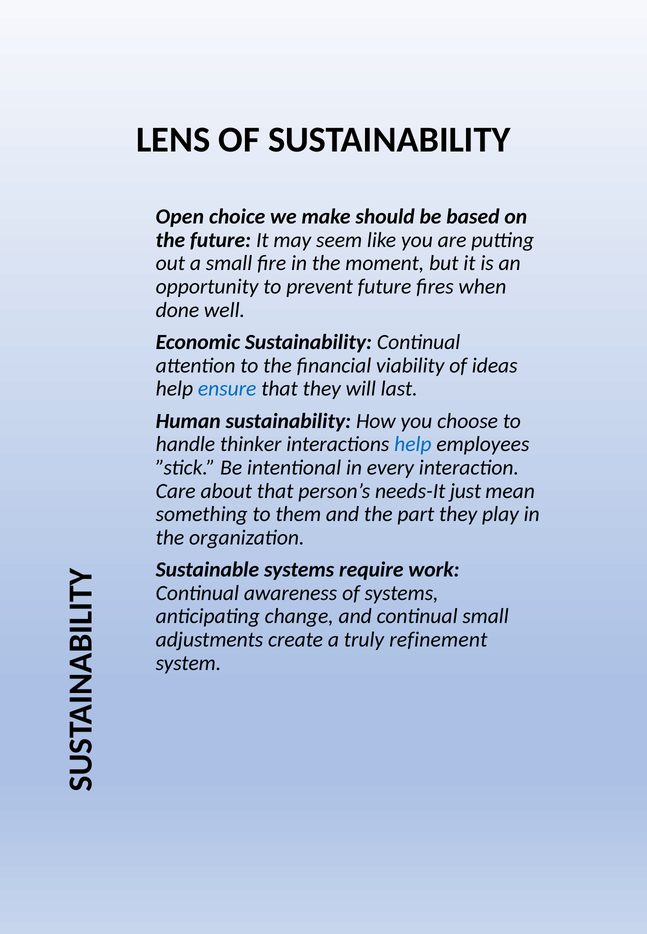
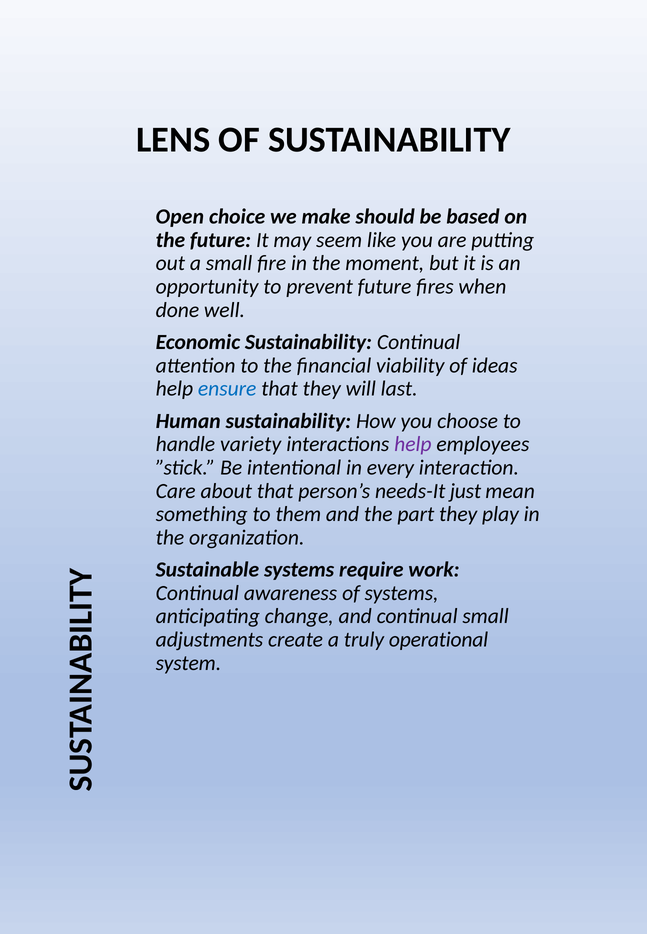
thinker: thinker -> variety (251, 445)
help colour: blue -> purple (413, 445)
refinement: refinement -> operational (439, 640)
